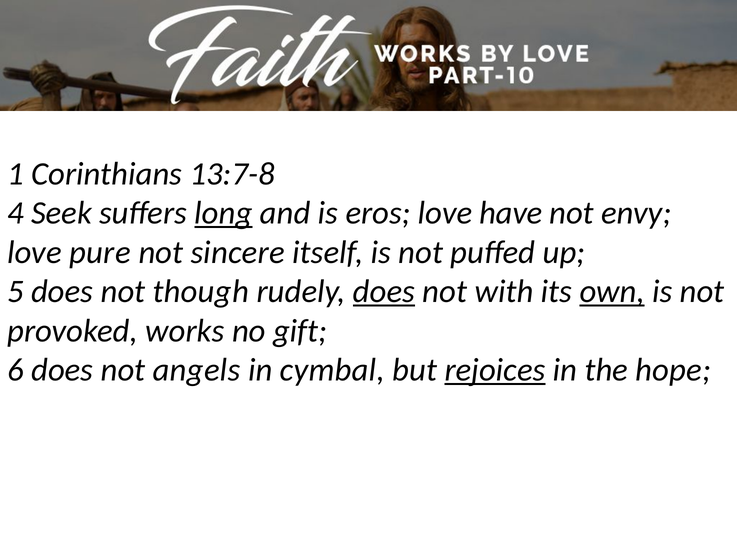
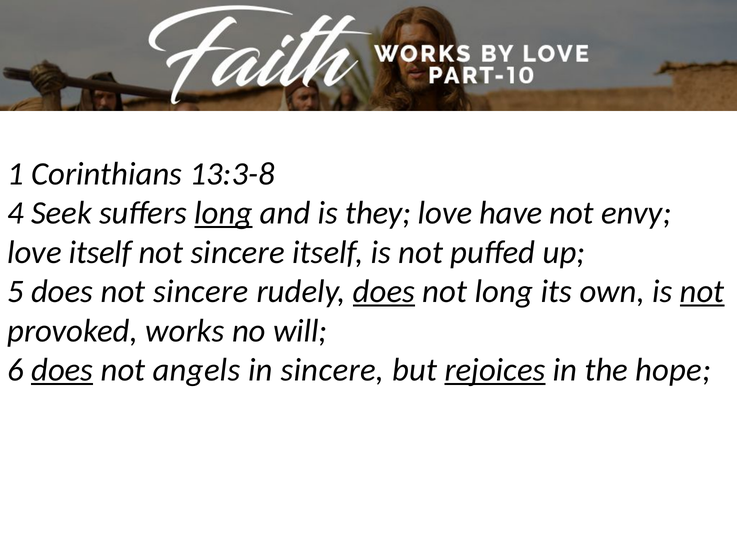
13:7-8: 13:7-8 -> 13:3-8 (232, 174)
eros: eros -> they (378, 213)
love pure: pure -> itself (100, 253)
does not though: though -> sincere (201, 292)
not with: with -> long (504, 292)
own underline: present -> none (612, 292)
not underline: none -> present (702, 292)
gift: gift -> will (300, 331)
does underline: none -> present (62, 371)
in cymbal: cymbal -> sincere (332, 371)
